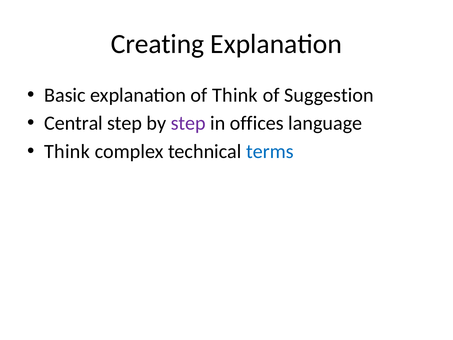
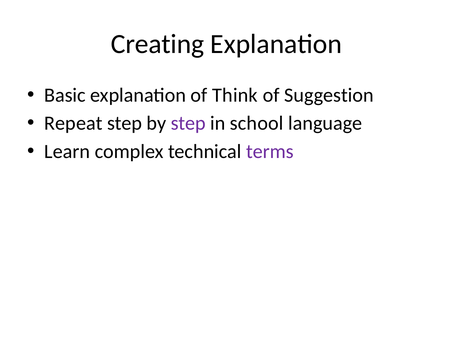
Central: Central -> Repeat (73, 123)
offices: offices -> school (257, 123)
Think: Think -> Learn (67, 151)
terms colour: blue -> purple (270, 151)
